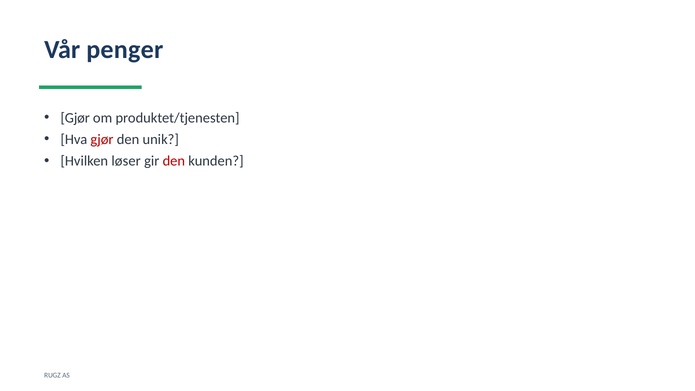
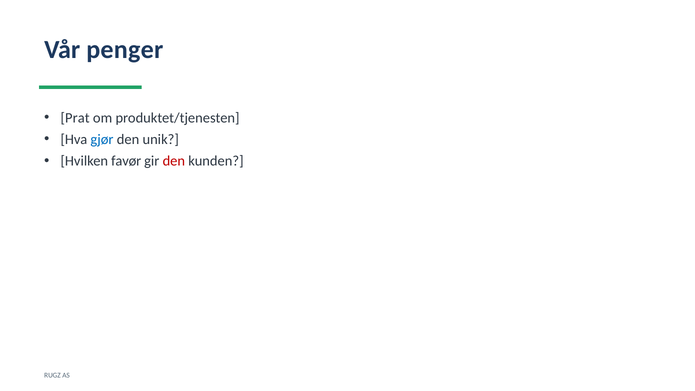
Gjør: Gjør -> Prat (75, 118)
gjør colour: red -> blue (102, 139)
løser: løser -> favør (126, 161)
